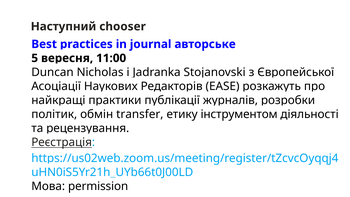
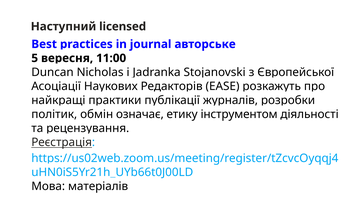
chooser: chooser -> licensed (123, 26)
transfer: transfer -> означає (140, 114)
permission: permission -> матеріалів (98, 186)
